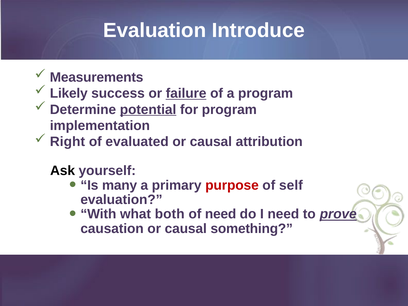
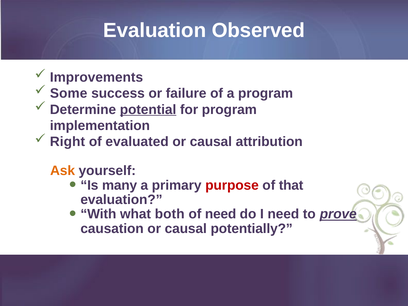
Introduce: Introduce -> Observed (258, 30)
Measurements: Measurements -> Improvements (96, 77)
Likely: Likely -> Some (69, 93)
failure underline: present -> none (186, 93)
Ask colour: black -> orange (63, 171)
self: self -> that (291, 185)
something: something -> potentially (252, 228)
